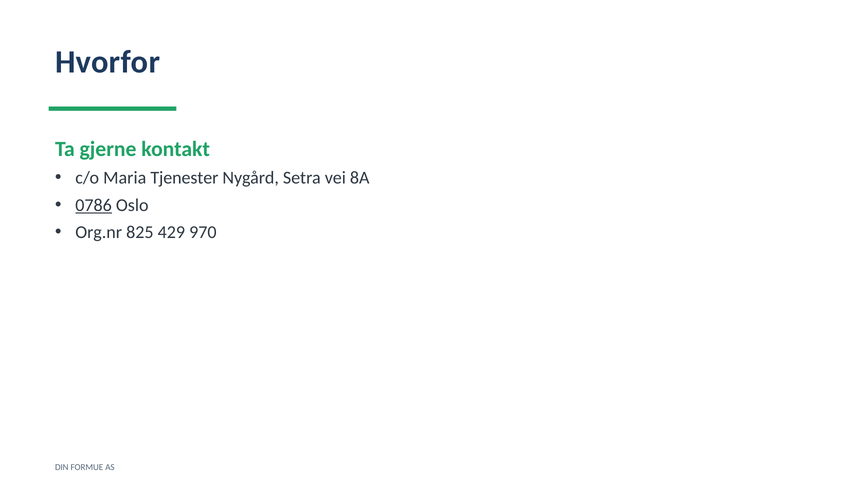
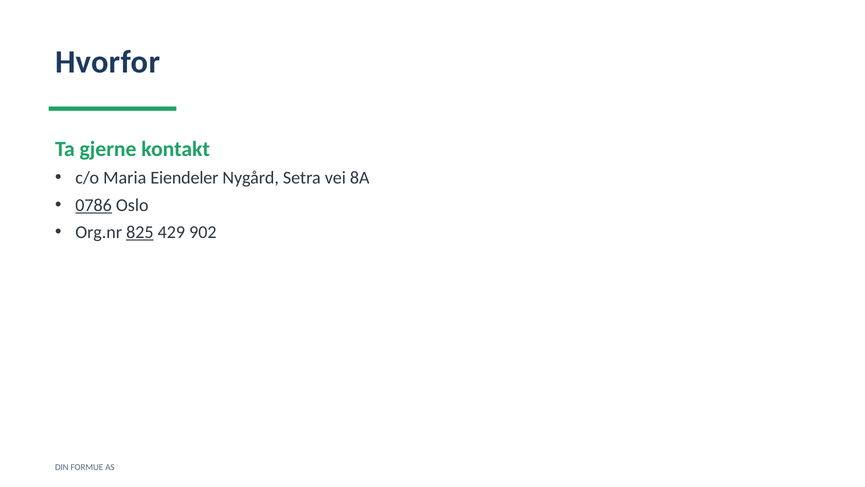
Tjenester: Tjenester -> Eiendeler (184, 178)
825 underline: none -> present (140, 232)
970: 970 -> 902 (203, 232)
